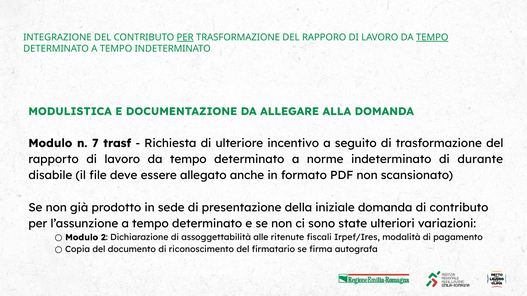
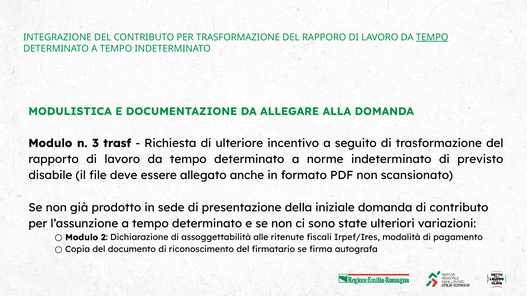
PER underline: present -> none (185, 37)
7: 7 -> 3 (95, 143)
durante: durante -> previsto (480, 160)
